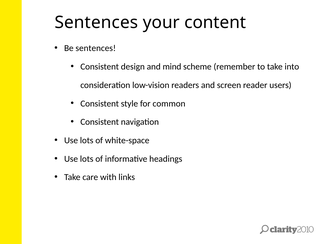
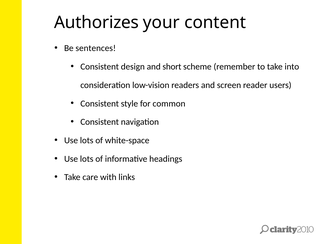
Sentences: Sentences -> Authorizes (97, 22)
mind: mind -> short (172, 67)
